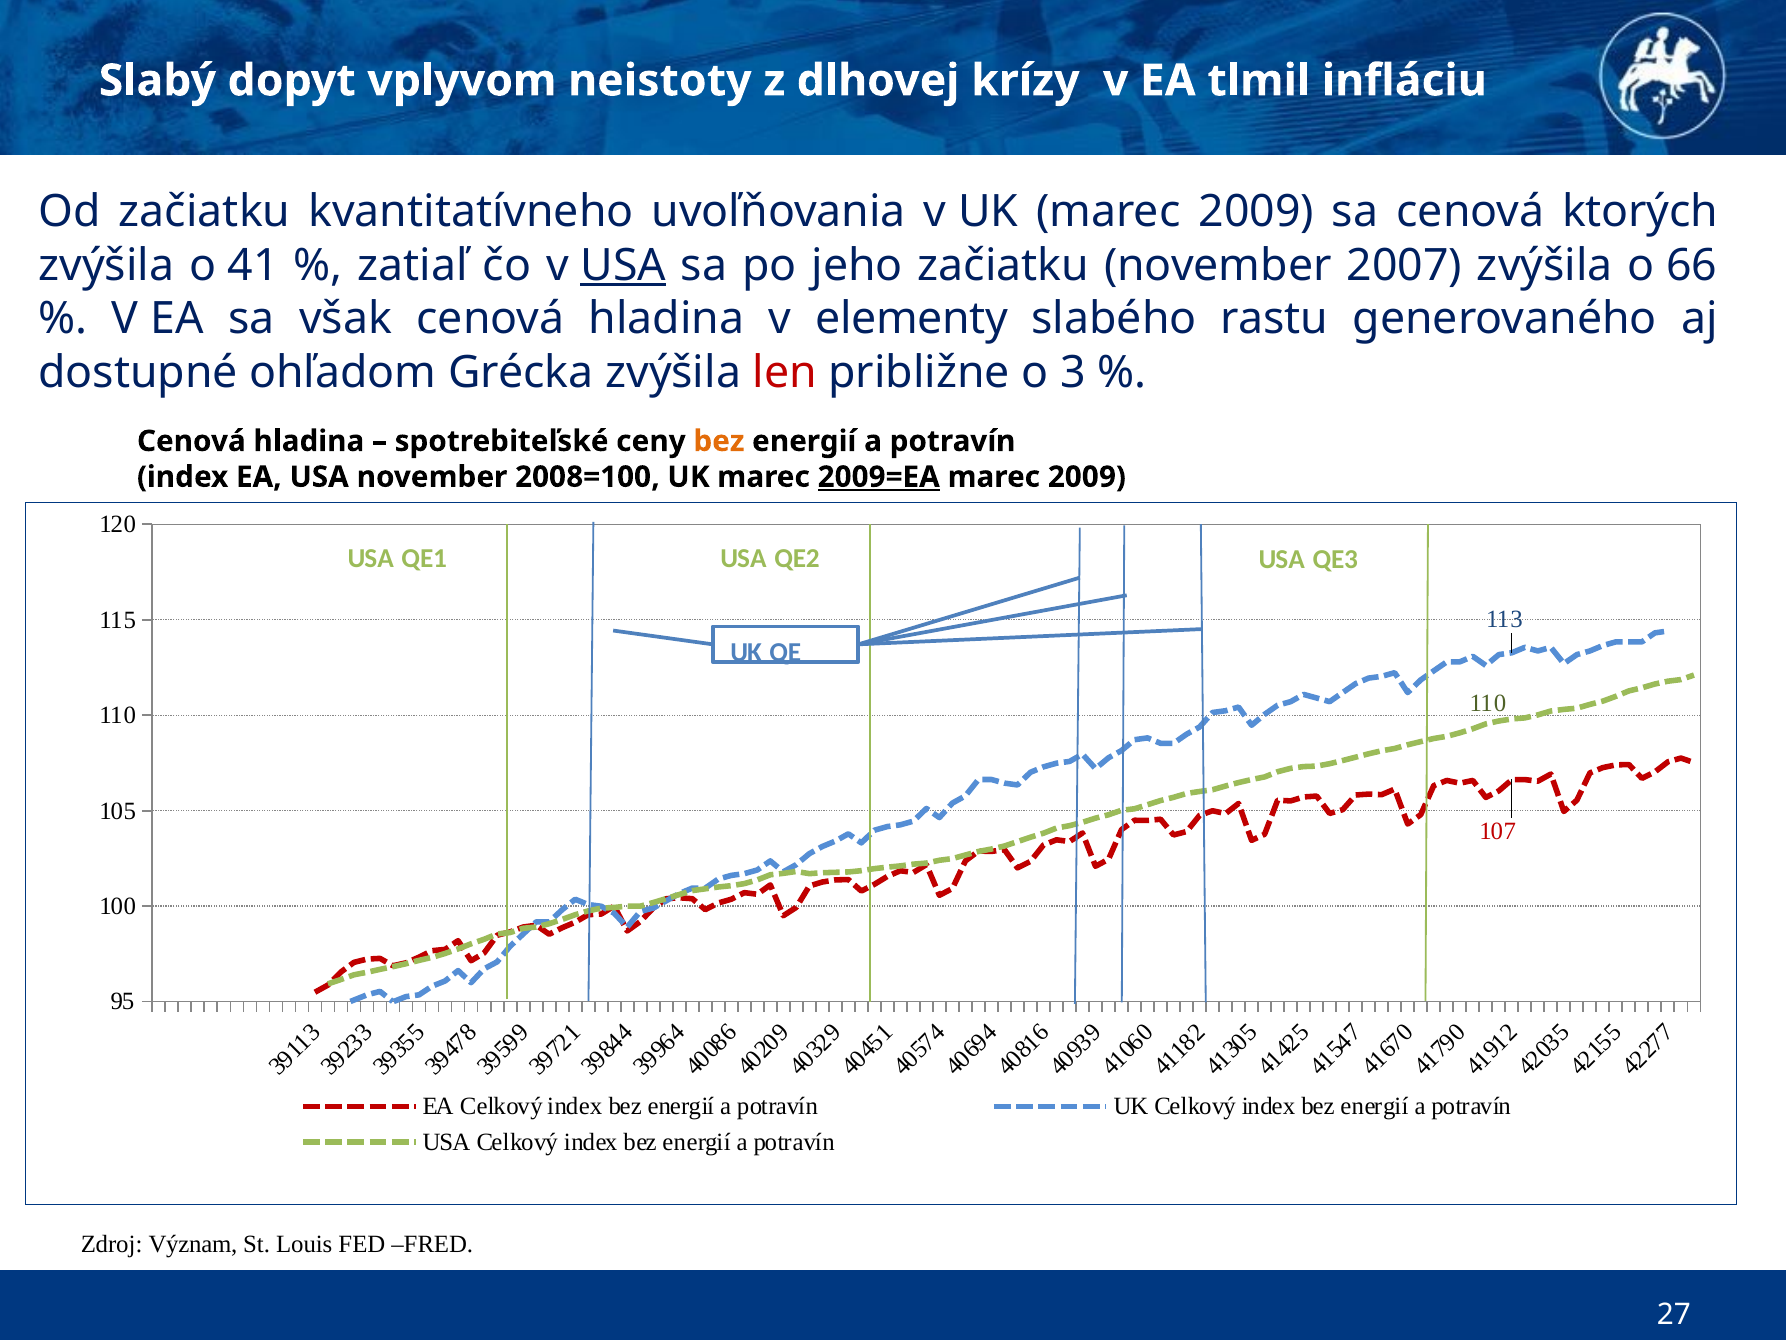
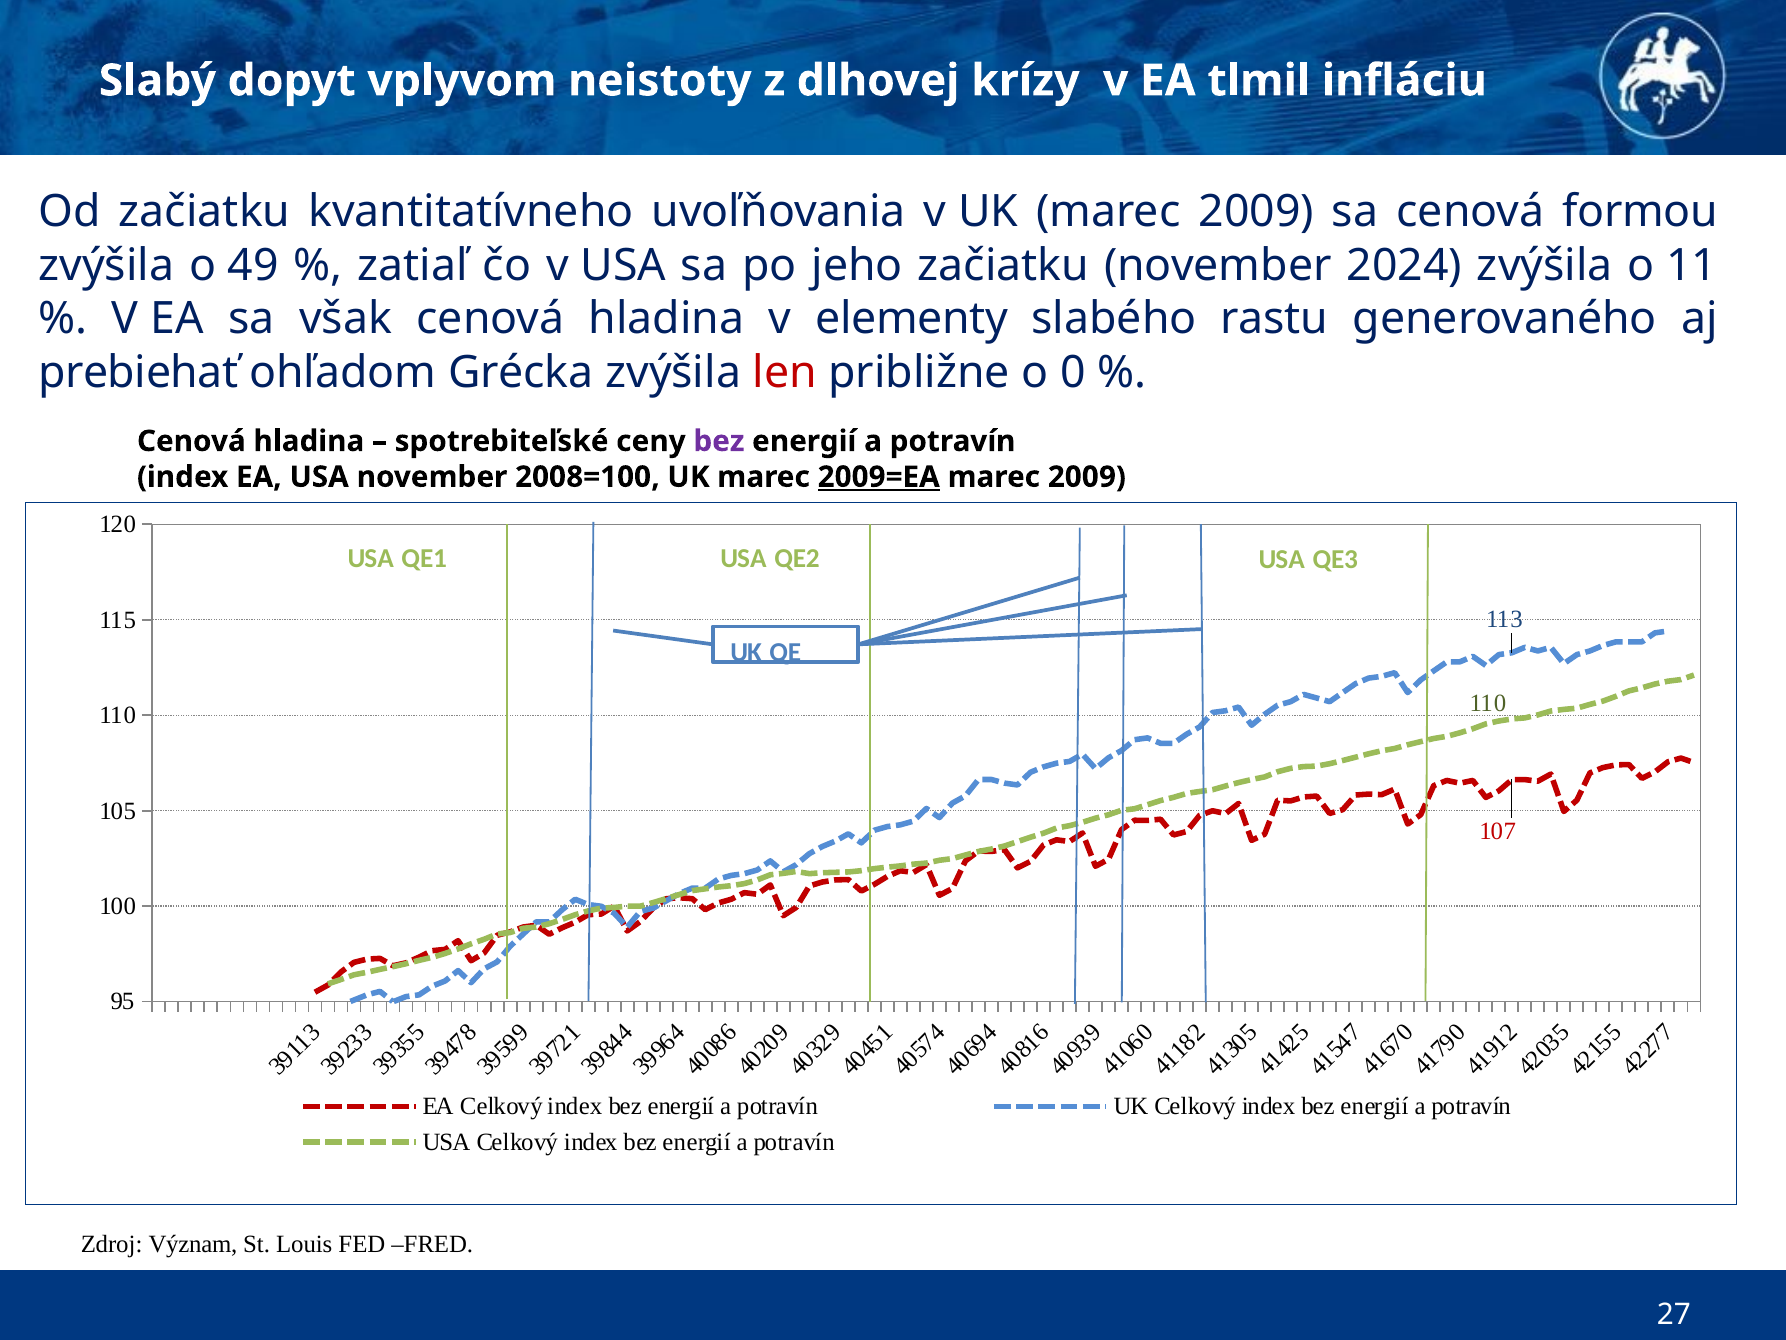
ktorých: ktorých -> formou (1640, 212)
41: 41 -> 49 (253, 265)
USA underline: present -> none (623, 265)
2007: 2007 -> 2024 (1404, 265)
66: 66 -> 11 (1692, 265)
dostupné: dostupné -> prebiehať (138, 372)
o 3: 3 -> 0 (1073, 372)
bez colour: orange -> purple (719, 441)
